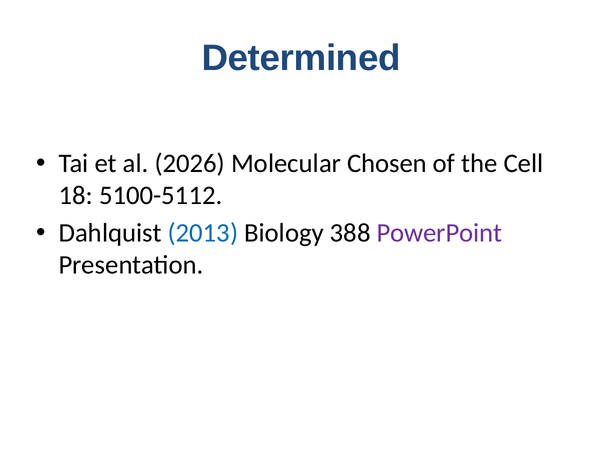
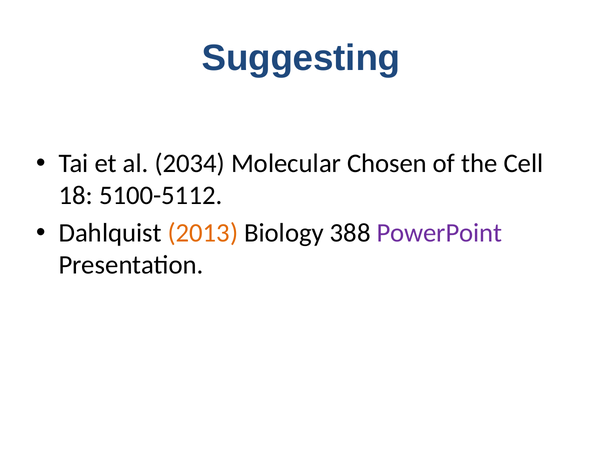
Determined: Determined -> Suggesting (301, 58)
2026: 2026 -> 2034 (190, 164)
2013 colour: blue -> orange (203, 233)
